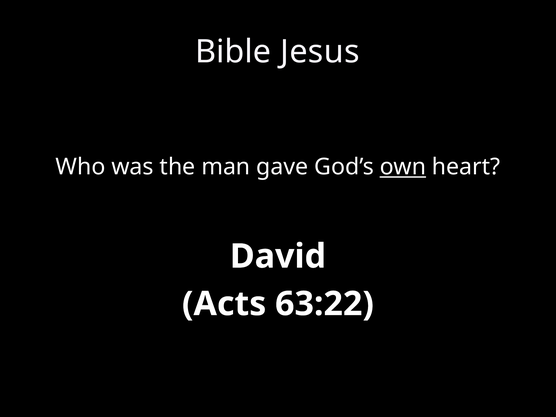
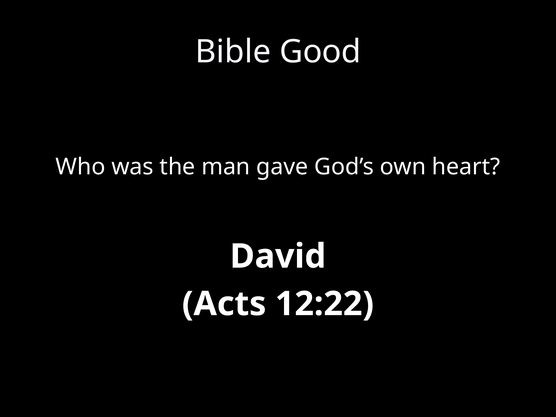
Jesus: Jesus -> Good (320, 52)
own underline: present -> none (403, 167)
63:22: 63:22 -> 12:22 (324, 304)
